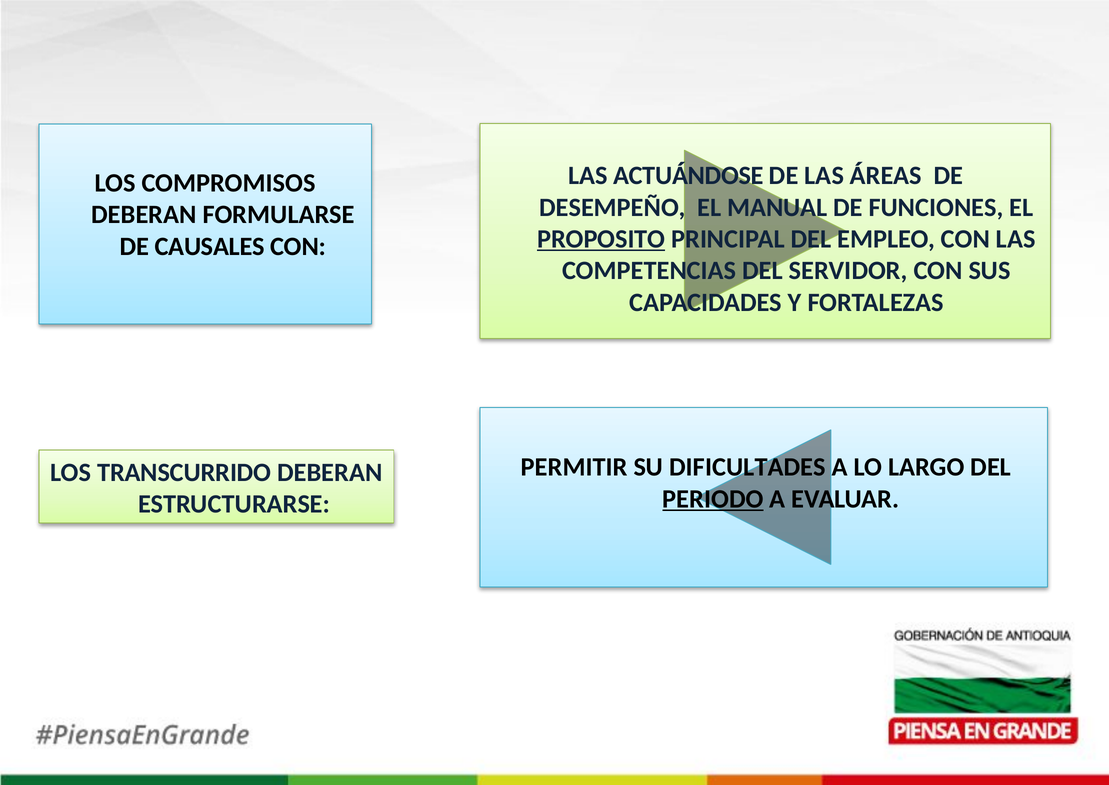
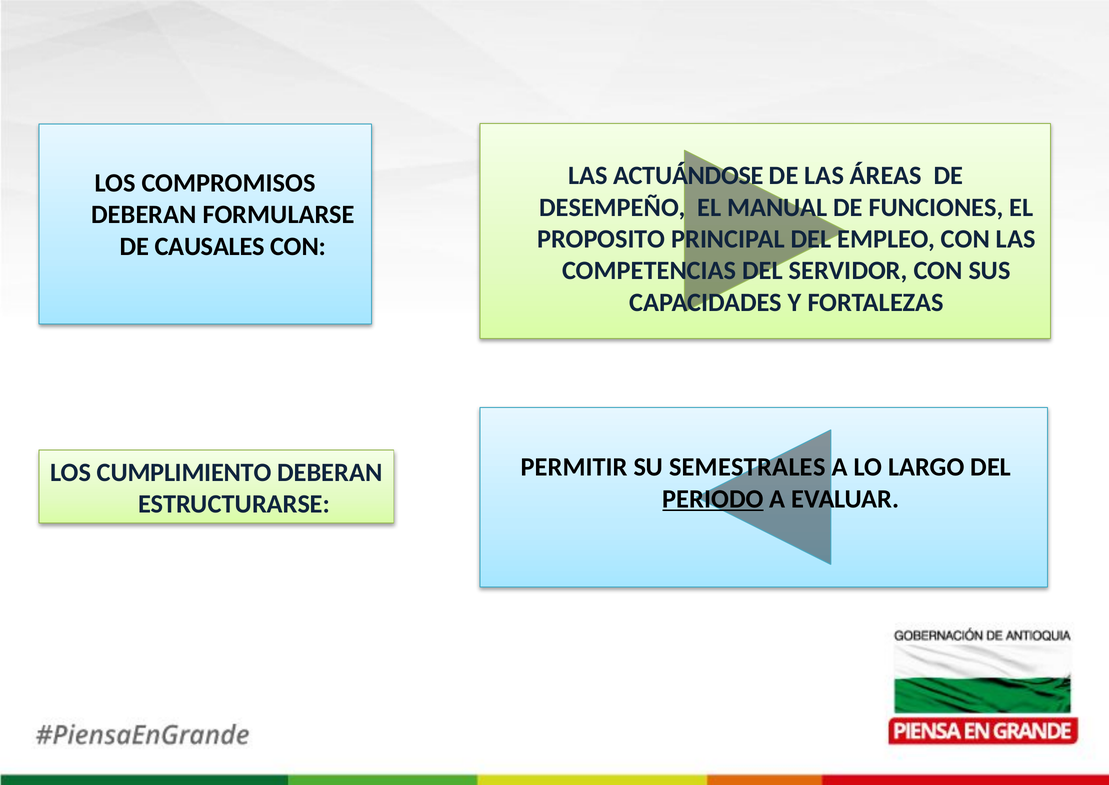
PROPOSITO underline: present -> none (601, 239)
DIFICULTADES: DIFICULTADES -> SEMESTRALES (747, 467)
TRANSCURRIDO: TRANSCURRIDO -> CUMPLIMIENTO (184, 472)
